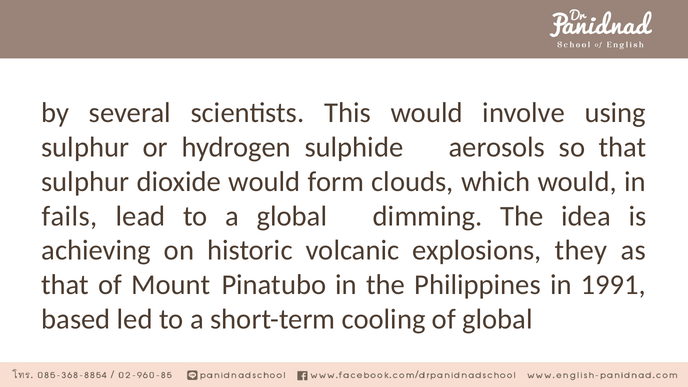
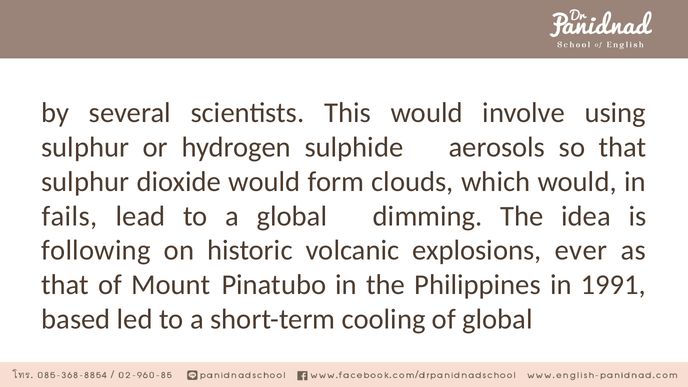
achieving: achieving -> following (96, 251)
they: they -> ever (581, 251)
